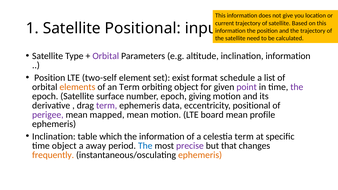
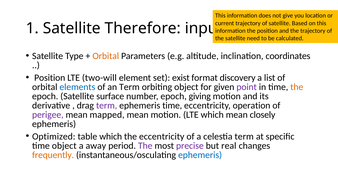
Satellite Positional: Positional -> Therefore (143, 28)
Orbital colour: purple -> orange (106, 56)
inclination information: information -> coordinates (288, 56)
two-self: two-self -> two-will (99, 78)
schedule: schedule -> discovery (238, 78)
elements colour: orange -> blue (77, 87)
the colour: purple -> orange (297, 87)
ephemeris data: data -> time (172, 106)
eccentricity positional: positional -> operation (252, 106)
LTE board: board -> which (212, 115)
profile: profile -> closely (263, 115)
Inclination: Inclination -> Optimized (54, 136)
the information: information -> eccentricity (162, 136)
The colour: blue -> purple (145, 146)
that: that -> real (229, 146)
ephemeris colour: orange -> blue (200, 155)
